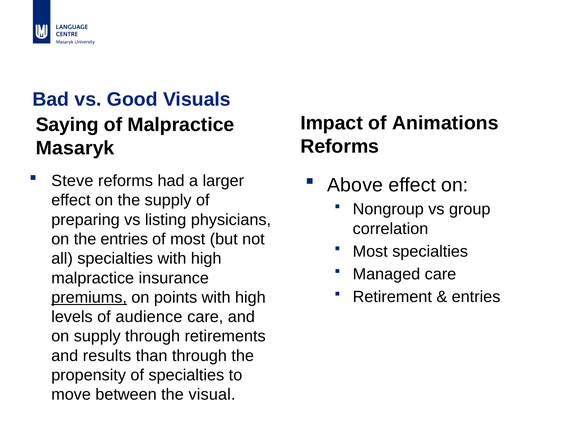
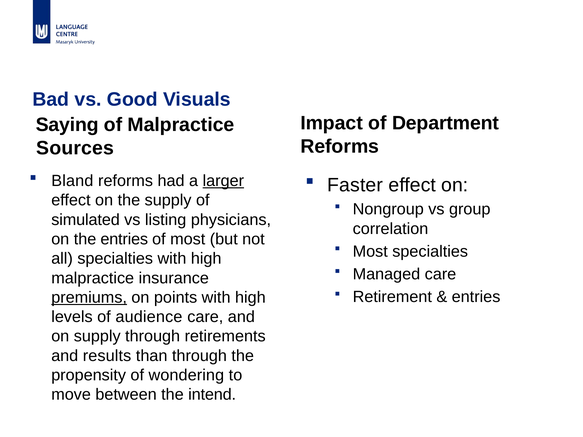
Animations: Animations -> Department (446, 123)
Masaryk: Masaryk -> Sources (75, 148)
Steve: Steve -> Bland (72, 181)
larger underline: none -> present (223, 181)
Above: Above -> Faster (355, 185)
preparing: preparing -> simulated (86, 220)
of specialties: specialties -> wondering (186, 375)
visual: visual -> intend (212, 395)
